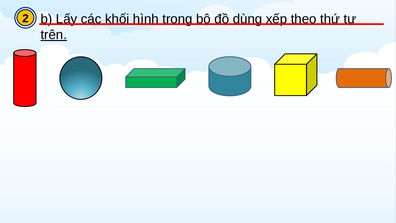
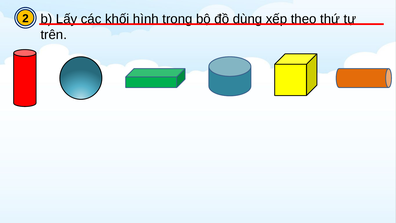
trên underline: present -> none (54, 35)
